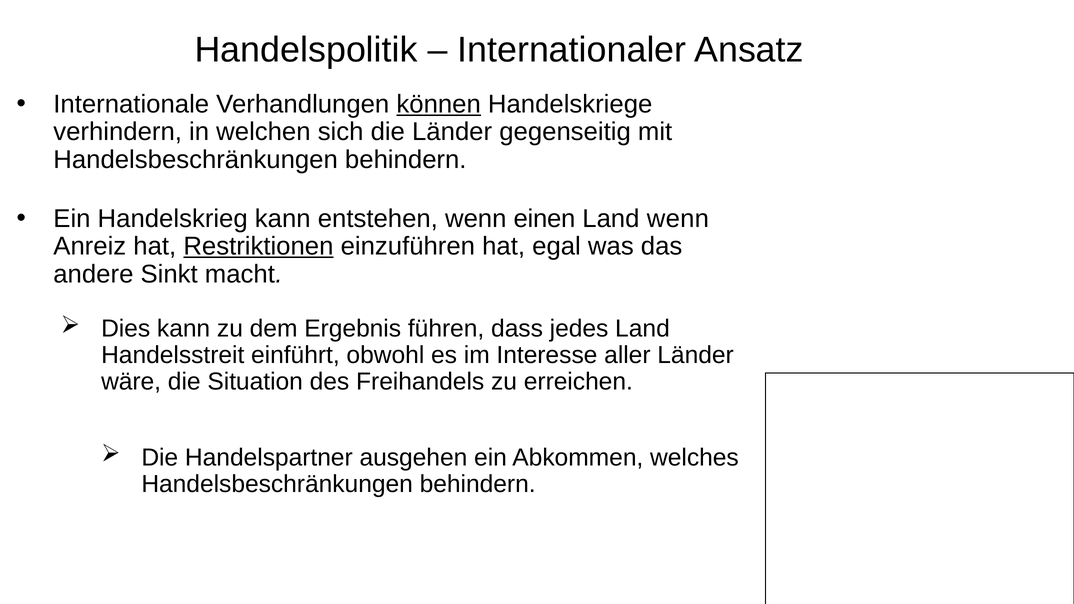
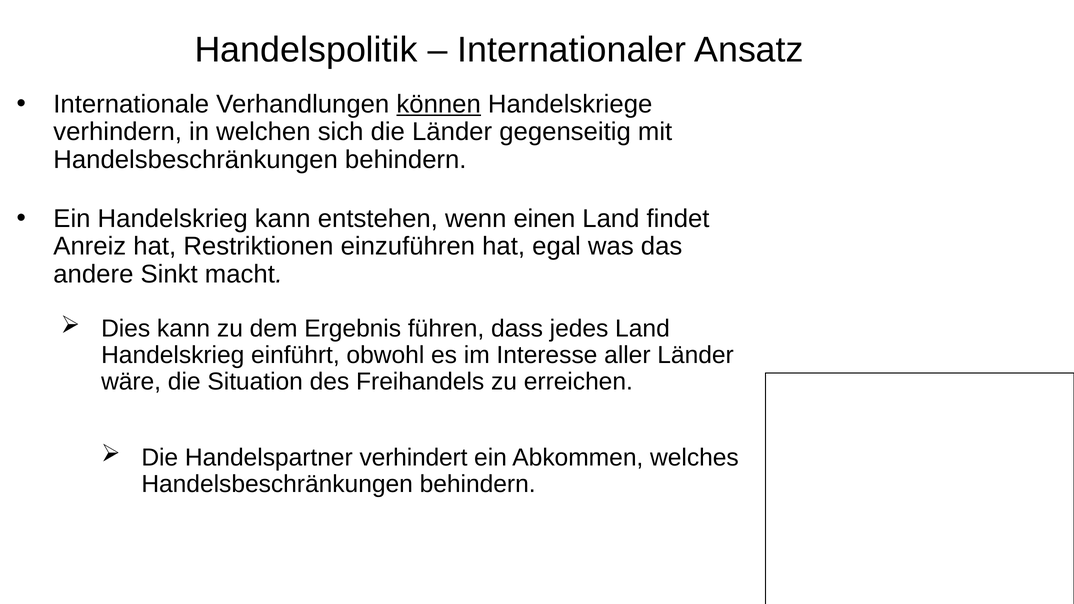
Land wenn: wenn -> findet (678, 219)
Restriktionen underline: present -> none (258, 246)
Handelsstreit: Handelsstreit -> Handelskrieg (173, 355)
ausgehen: ausgehen -> verhindert (414, 458)
